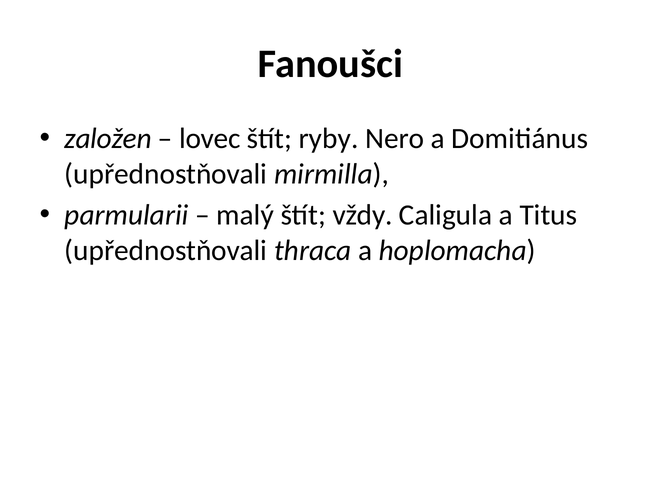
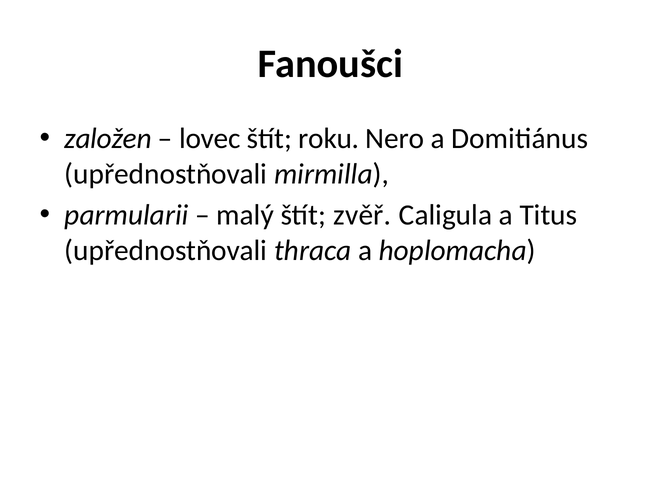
ryby: ryby -> roku (329, 139)
vždy: vždy -> zvěř (362, 215)
